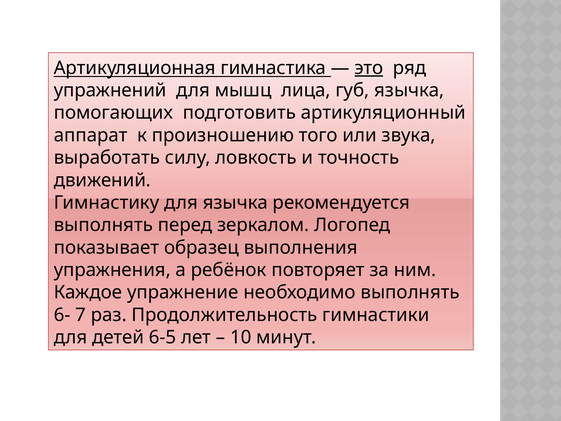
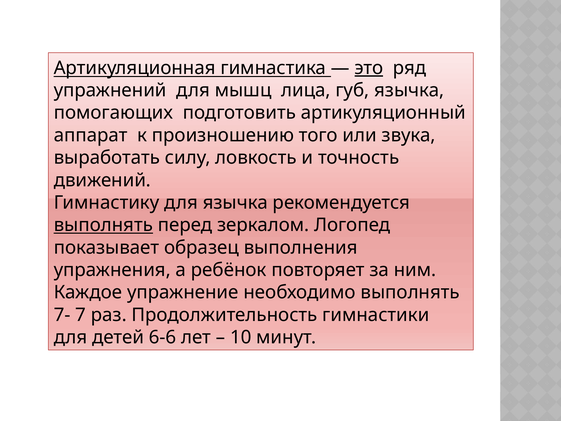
выполнять underline: none -> present (103, 225)
6-: 6- -> 7- (62, 315)
6-5: 6-5 -> 6-6 (163, 337)
